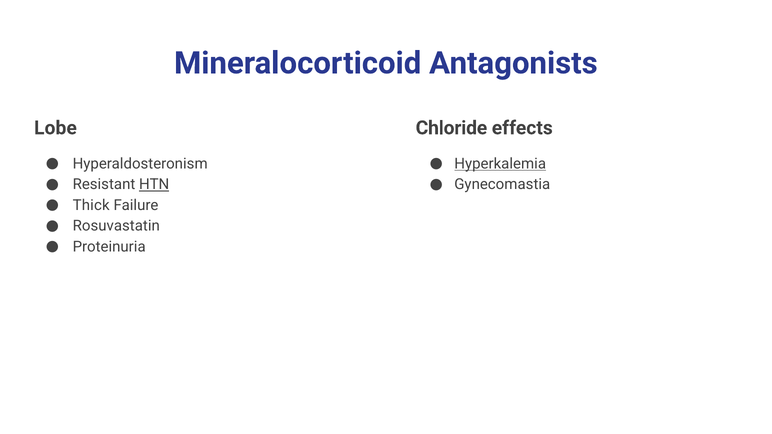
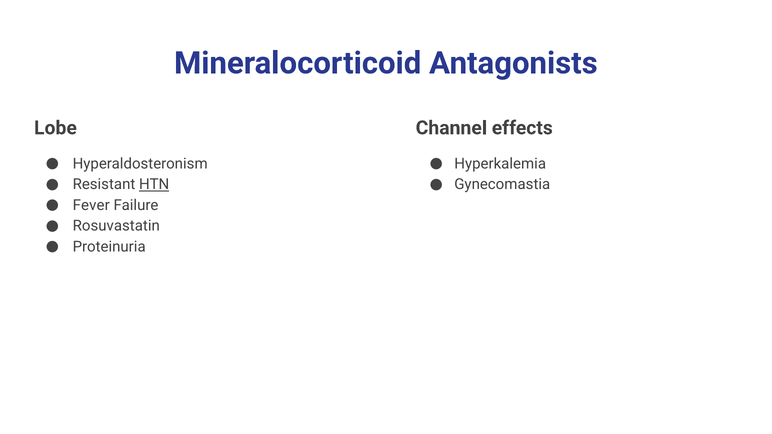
Chloride: Chloride -> Channel (451, 128)
Hyperkalemia underline: present -> none (500, 164)
Thick: Thick -> Fever (91, 205)
